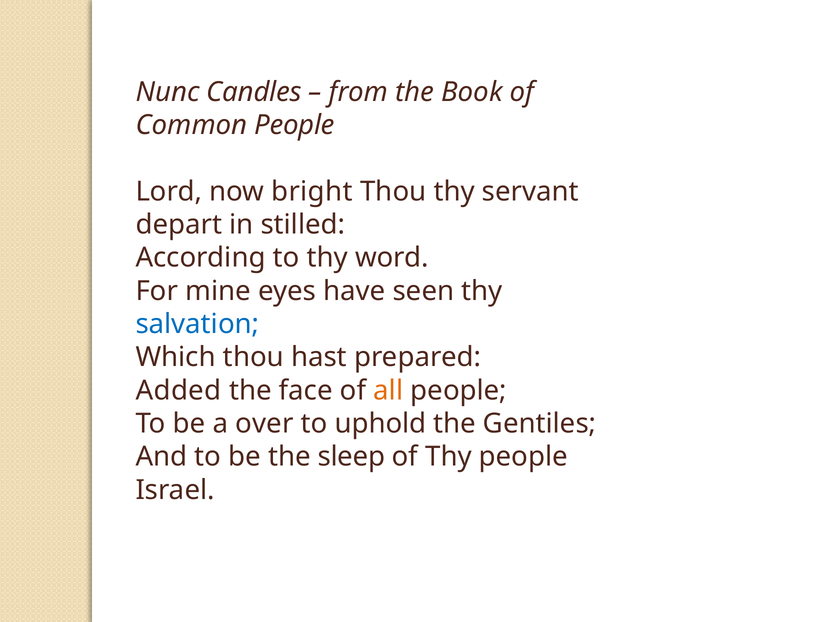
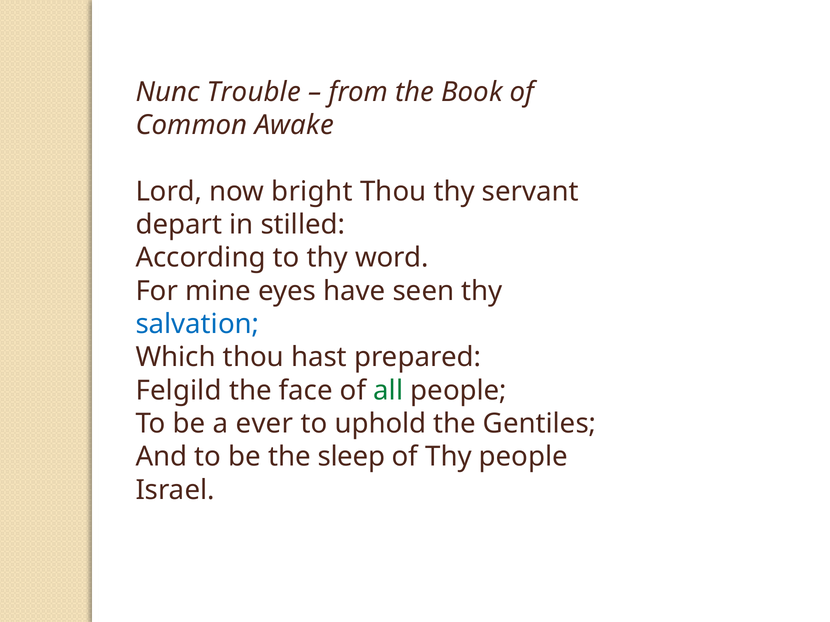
Candles: Candles -> Trouble (254, 92)
Common People: People -> Awake (294, 125)
Added: Added -> Felgild (179, 391)
all colour: orange -> green (388, 391)
over: over -> ever (264, 424)
